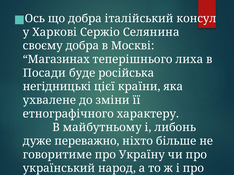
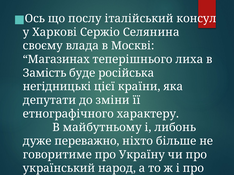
що добра: добра -> послу (85, 19)
своєму добра: добра -> влада (82, 46)
Посади: Посади -> Замість (45, 73)
ухвалене: ухвалене -> депутати (49, 100)
